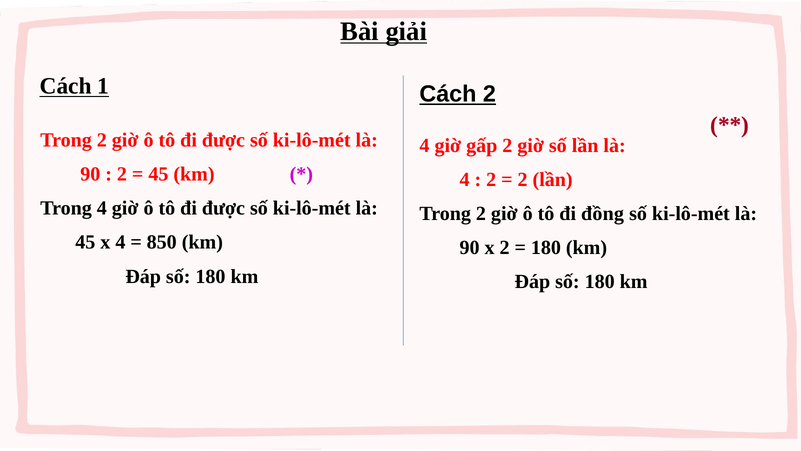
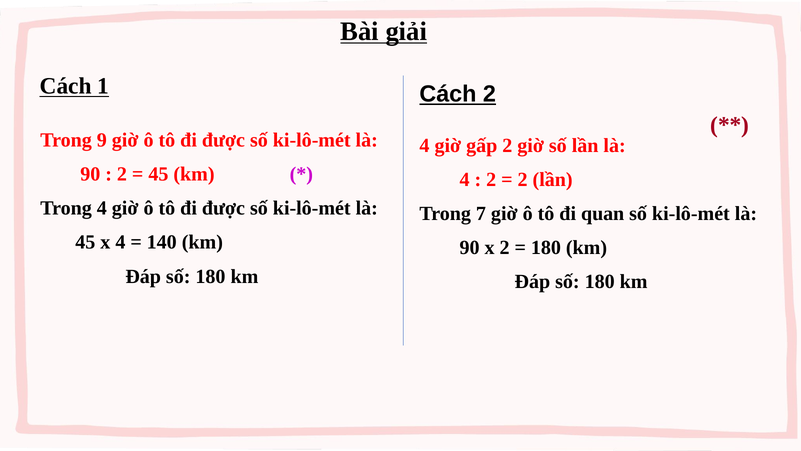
2: 2 -> 9 (102, 140)
2: 2 -> 7 (481, 213)
đồng: đồng -> quan (603, 213)
850: 850 -> 140 (162, 242)
